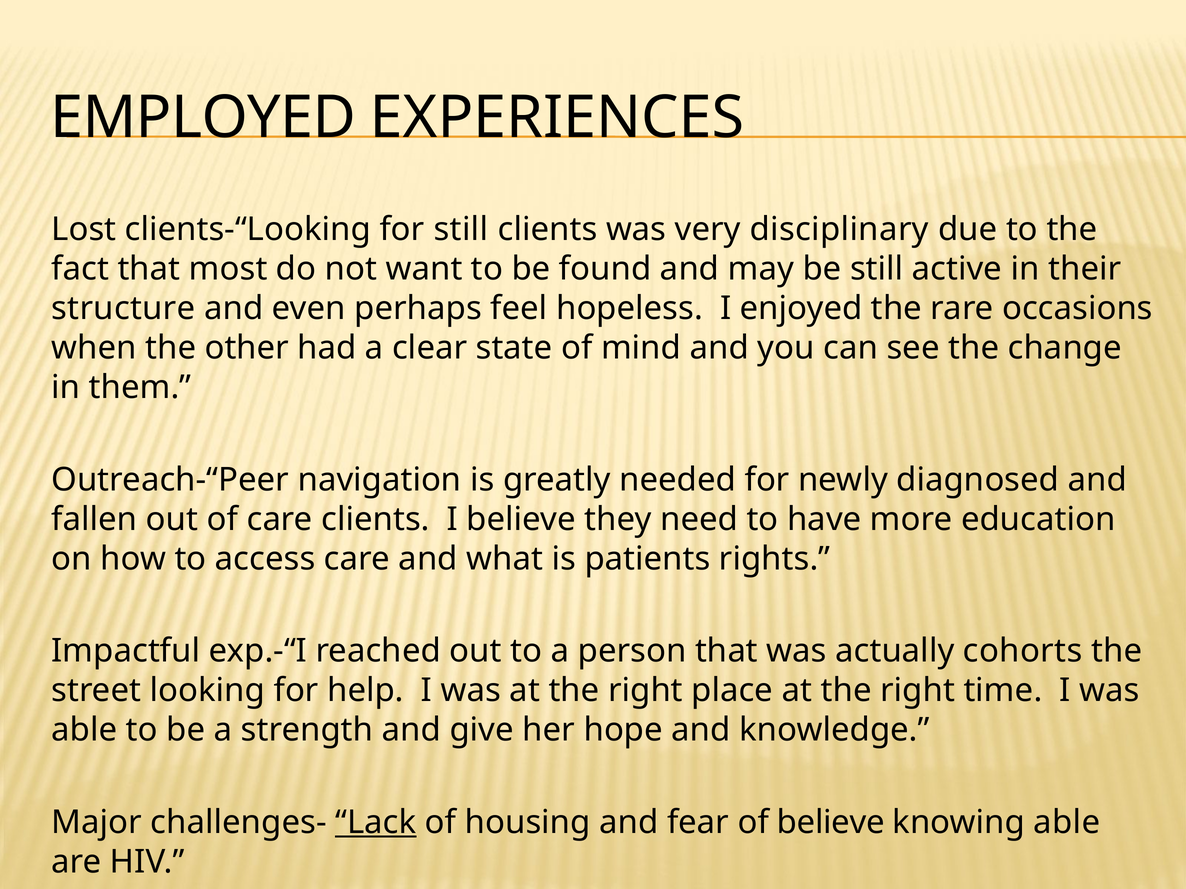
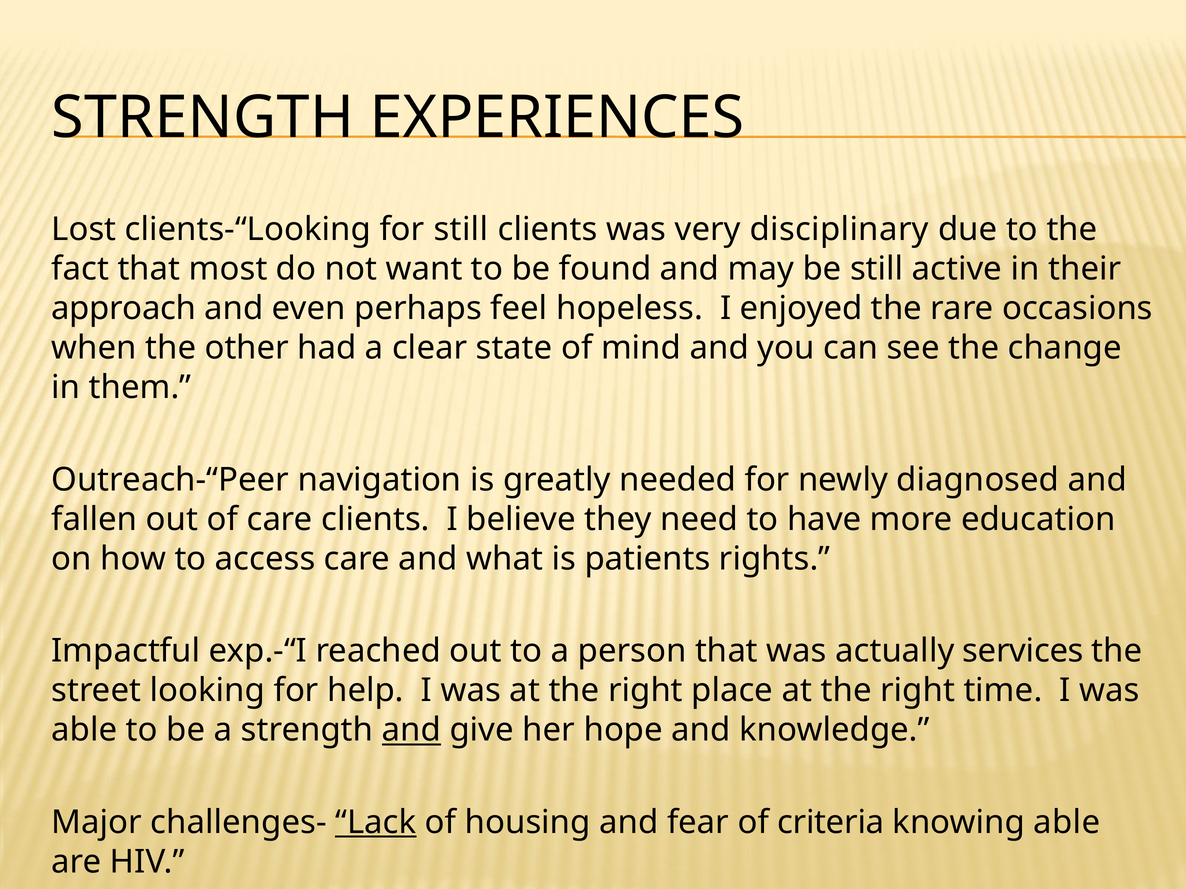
EMPLOYED: EMPLOYED -> STRENGTH (203, 118)
structure: structure -> approach (124, 309)
cohorts: cohorts -> services (1023, 651)
and underline: none -> present (411, 731)
of believe: believe -> criteria (831, 823)
